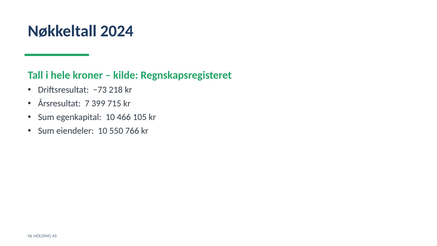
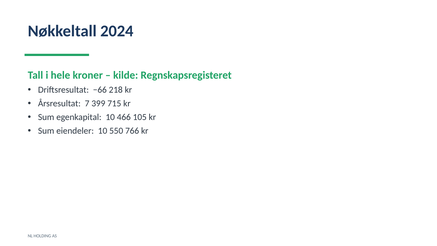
−73: −73 -> −66 (100, 90)
